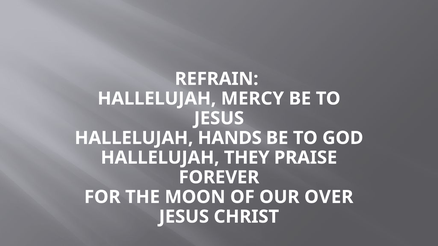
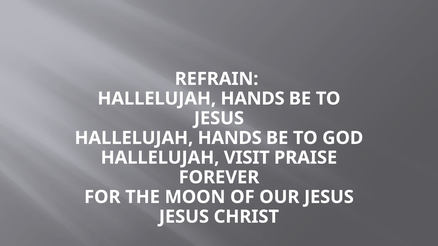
MERCY: MERCY -> HANDS (253, 99)
THEY: THEY -> VISIT (247, 158)
OUR OVER: OVER -> JESUS (329, 197)
